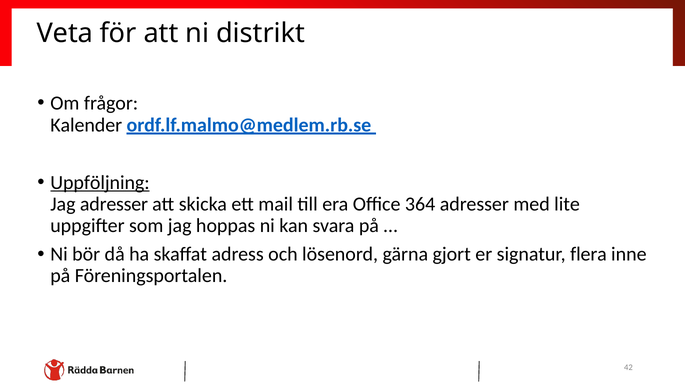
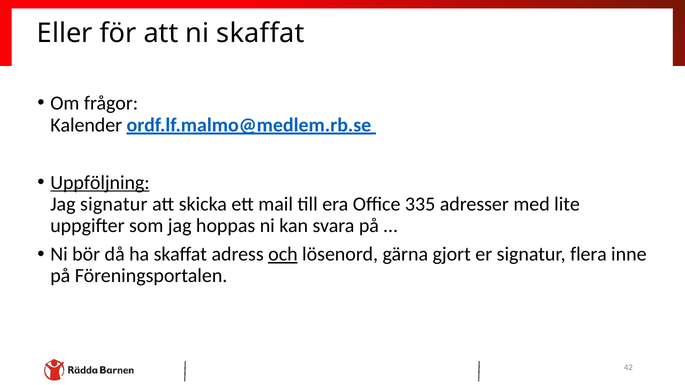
Veta: Veta -> Eller (65, 33)
ni distrikt: distrikt -> skaffat (260, 33)
Jag adresser: adresser -> signatur (114, 204)
364: 364 -> 335 (420, 204)
och underline: none -> present (283, 254)
